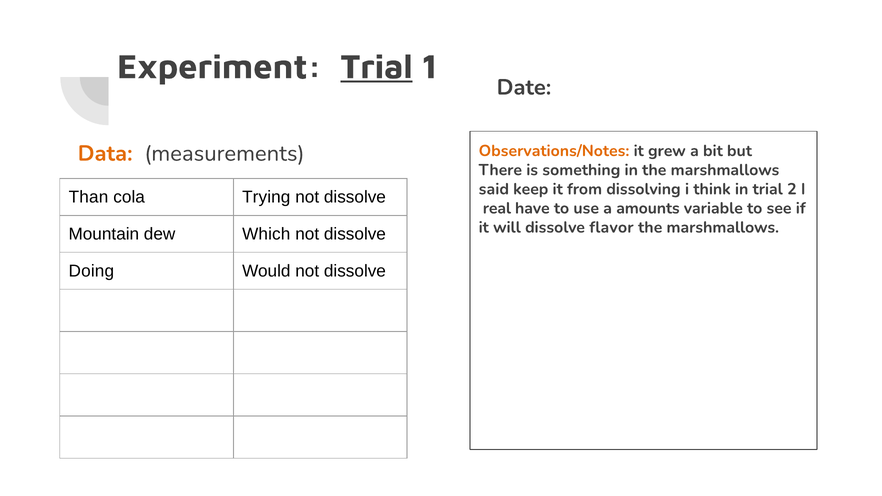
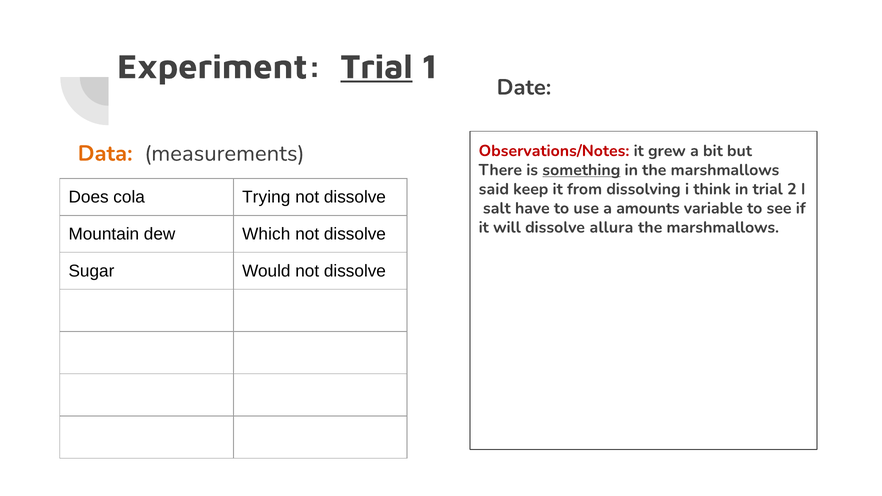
Observations/Notes colour: orange -> red (554, 151)
something underline: none -> present (581, 170)
Than: Than -> Does (89, 197)
real: real -> salt (497, 208)
flavor: flavor -> allura (611, 227)
Doing: Doing -> Sugar (91, 271)
